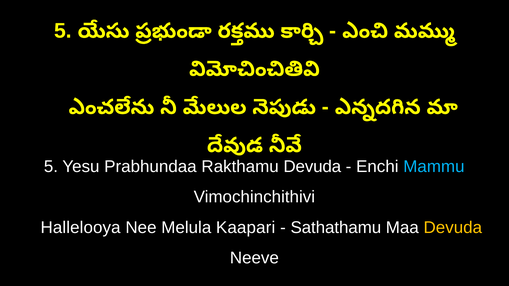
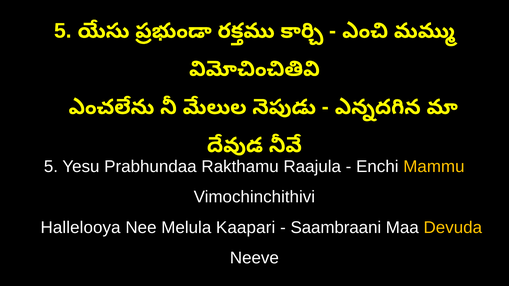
Rakthamu Devuda: Devuda -> Raajula (312, 167)
Mammu colour: light blue -> yellow (434, 167)
Sathathamu: Sathathamu -> Saambraani (336, 228)
